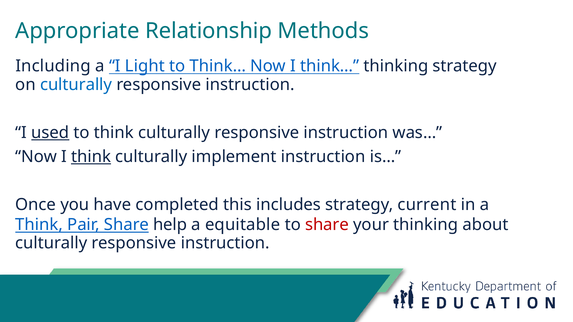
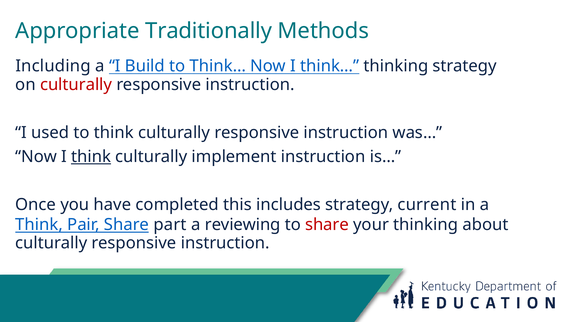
Relationship: Relationship -> Traditionally (209, 31)
Light: Light -> Build (145, 66)
culturally colour: blue -> red (76, 85)
used underline: present -> none (50, 133)
help: help -> part (170, 225)
equitable: equitable -> reviewing (243, 225)
